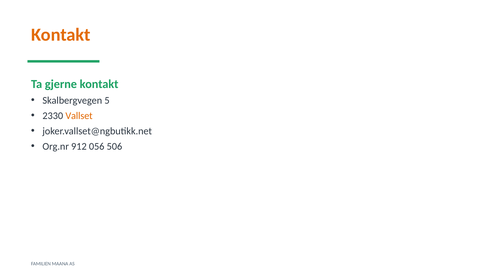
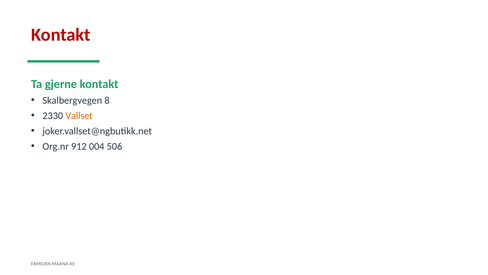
Kontakt colour: orange -> red (61, 35)
5: 5 -> 8 (107, 100)
056: 056 -> 004 (97, 146)
